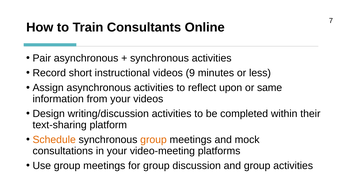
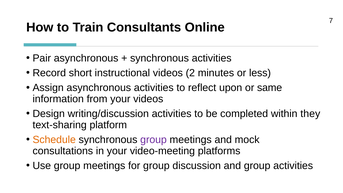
9: 9 -> 2 (190, 73)
their: their -> they (310, 114)
group colour: orange -> purple (154, 140)
